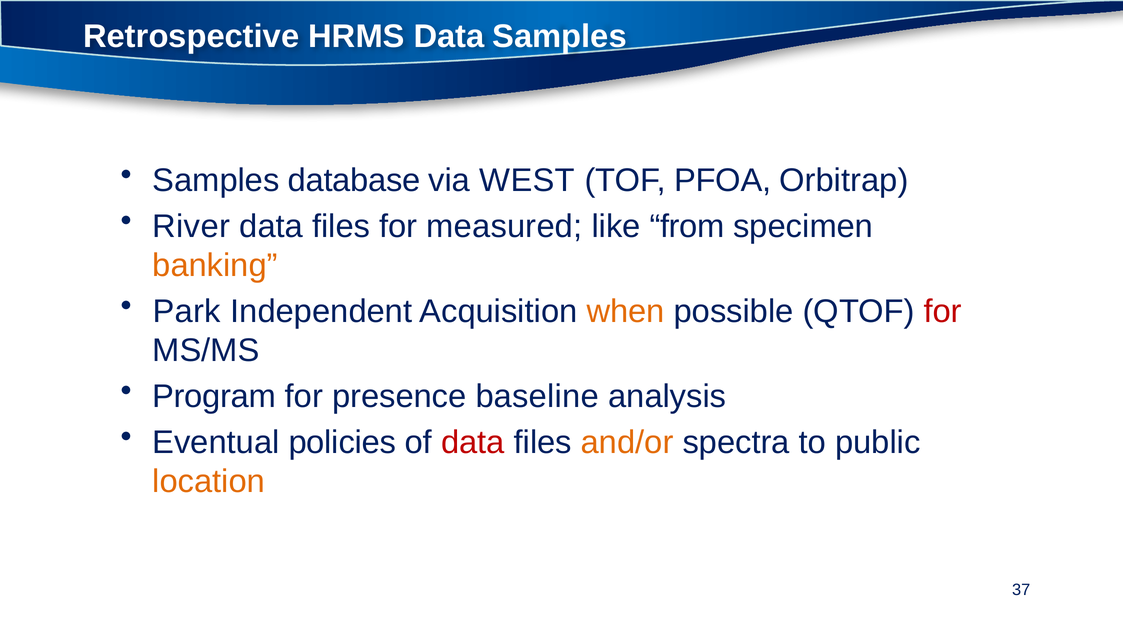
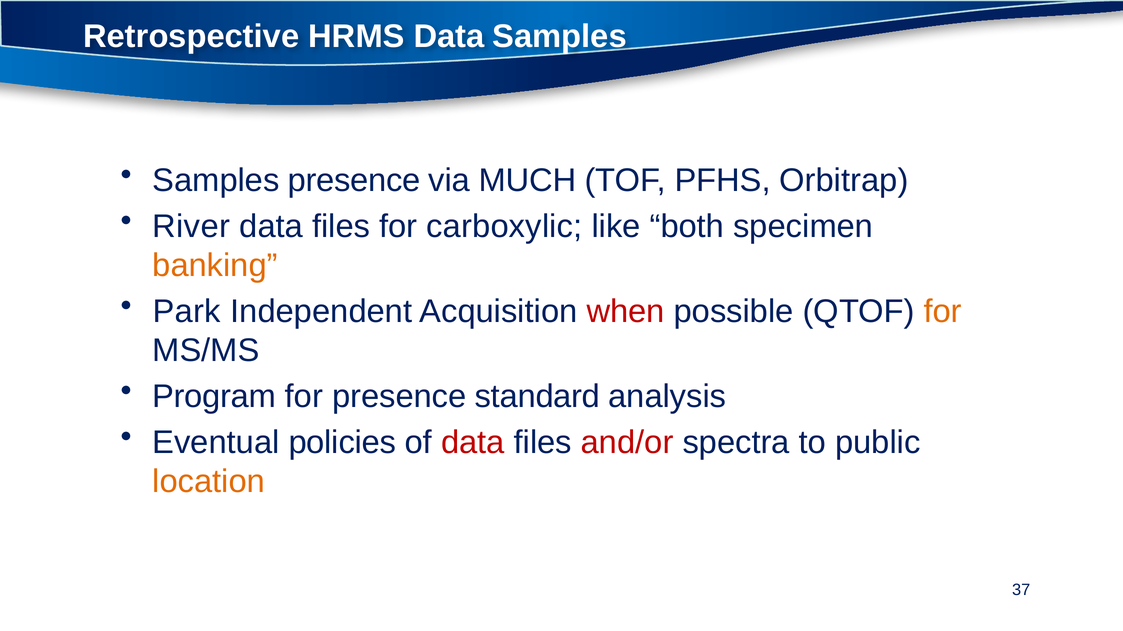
Samples database: database -> presence (354, 181)
WEST: WEST -> MUCH (528, 181)
PFOA: PFOA -> PFHS (723, 181)
measured: measured -> carboxylic (504, 226)
from: from -> both (687, 226)
when colour: orange -> red (626, 312)
for colour: red -> orange (943, 312)
baseline: baseline -> standard (538, 397)
and/or colour: orange -> red (627, 443)
